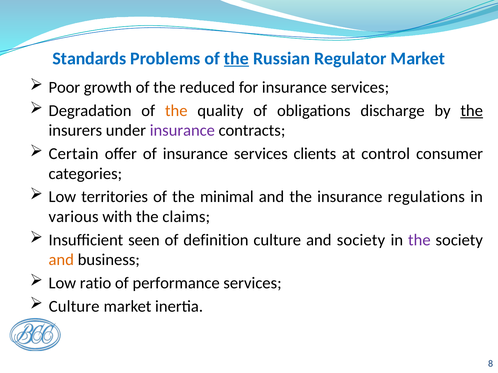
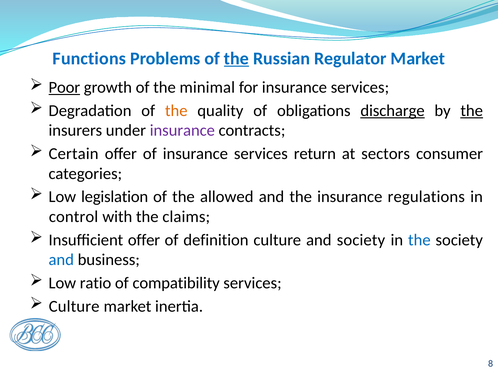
Standards: Standards -> Functions (89, 59)
Poor underline: none -> present (64, 88)
reduced: reduced -> minimal (207, 88)
discharge underline: none -> present (393, 111)
clients: clients -> return (315, 154)
control: control -> sectors (386, 154)
territories: territories -> legislation (115, 197)
minimal: minimal -> allowed (227, 197)
various: various -> control (74, 217)
Insufficient seen: seen -> offer (144, 240)
the colour: purple -> blue (419, 240)
and colour: orange -> blue (61, 260)
performance: performance -> compatibility (176, 283)
